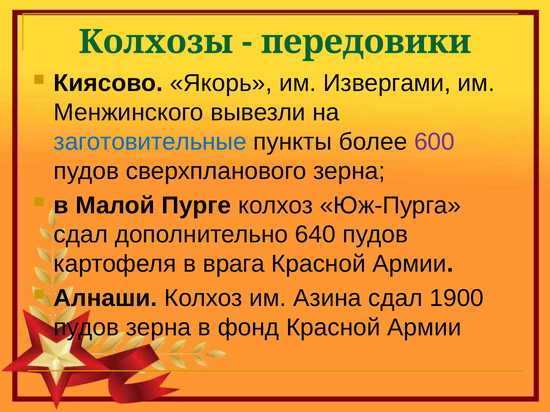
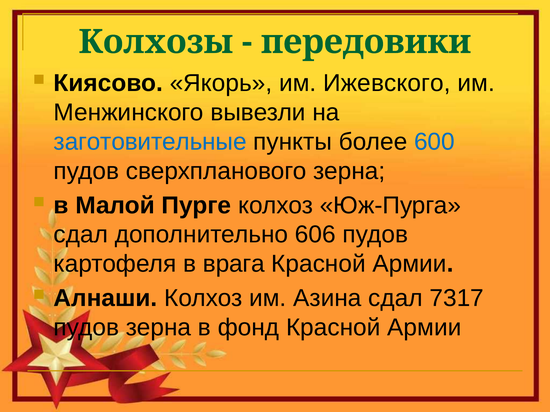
Извергами: Извергами -> Ижевского (387, 83)
600 colour: purple -> blue (434, 142)
640: 640 -> 606 (315, 235)
1900: 1900 -> 7317 (457, 298)
